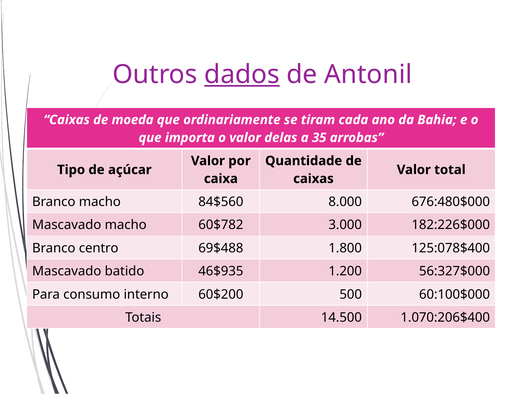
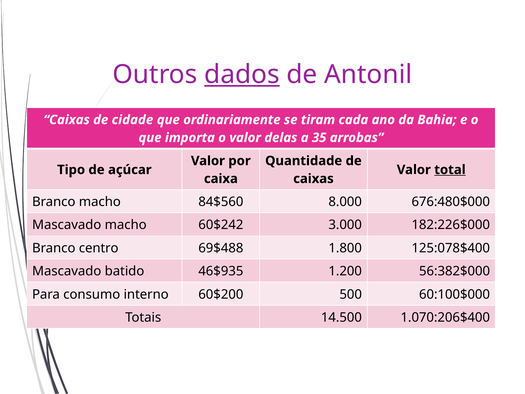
moeda: moeda -> cidade (132, 120)
total underline: none -> present (450, 170)
60$782: 60$782 -> 60$242 (221, 225)
56:327$000: 56:327$000 -> 56:382$000 (455, 271)
